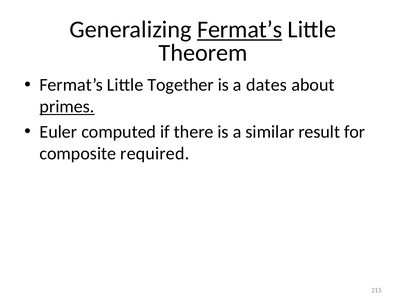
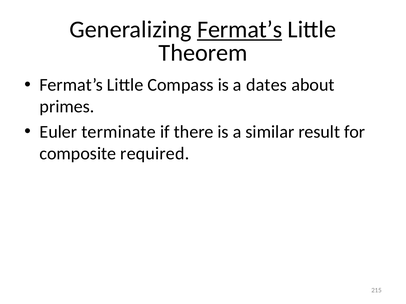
Together: Together -> Compass (180, 85)
primes underline: present -> none (67, 107)
computed: computed -> terminate (119, 132)
